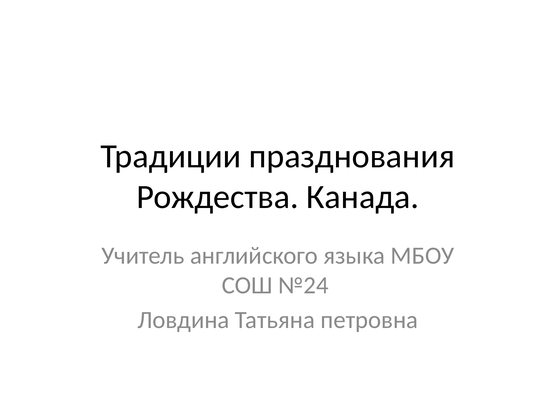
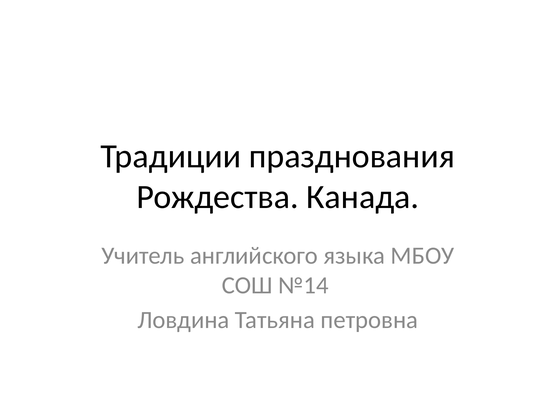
№24: №24 -> №14 (303, 285)
